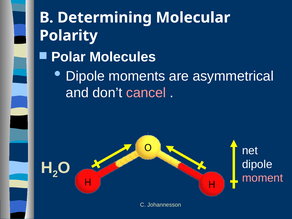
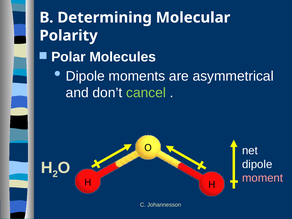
cancel colour: pink -> light green (146, 93)
